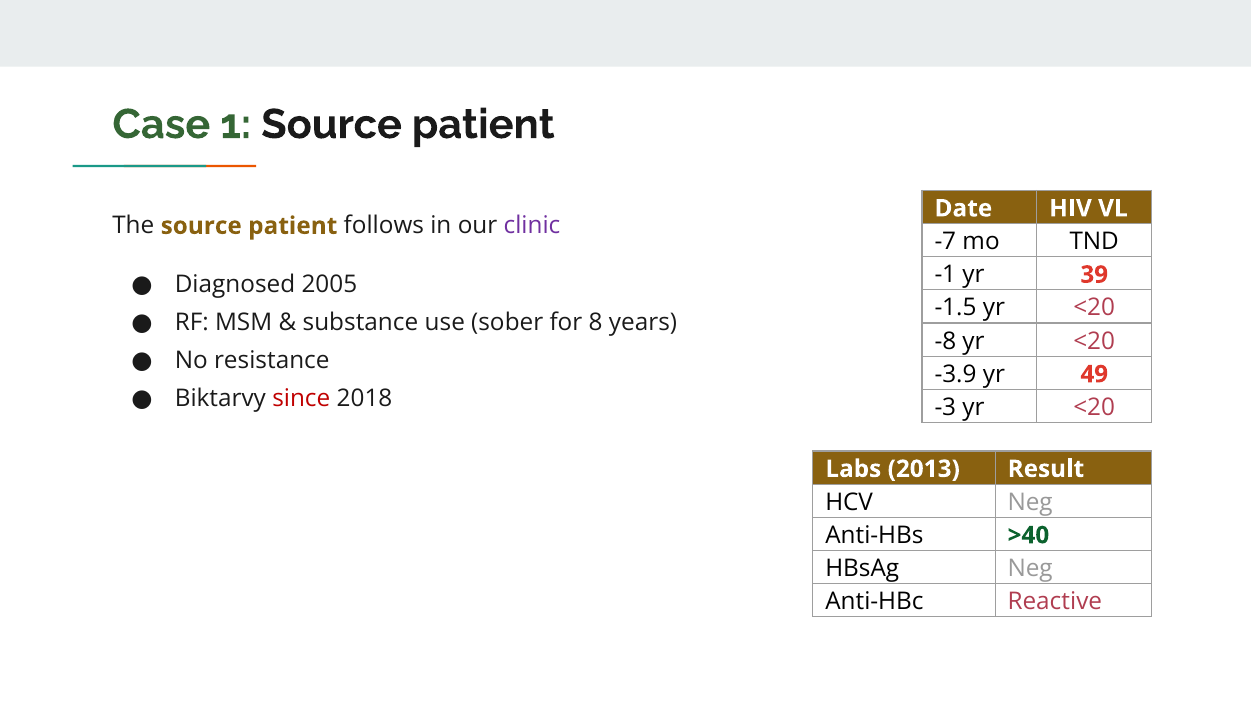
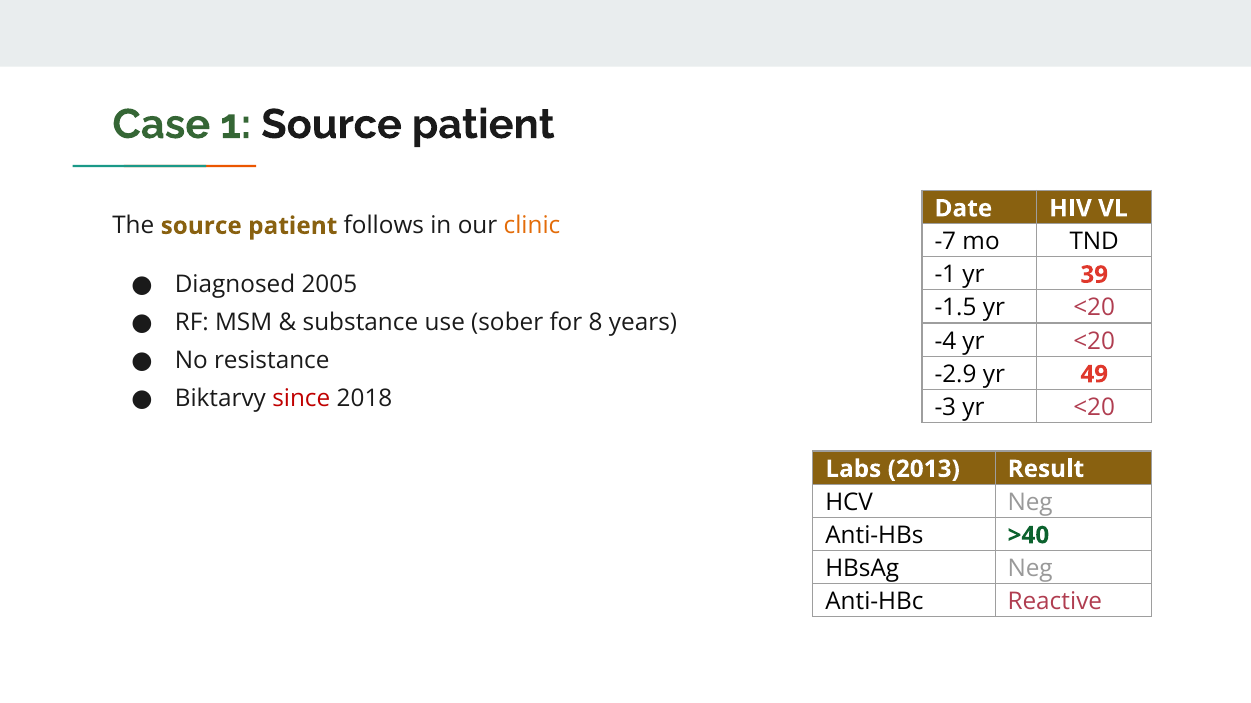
clinic colour: purple -> orange (532, 226)
-8: -8 -> -4 (945, 341)
-3.9: -3.9 -> -2.9 (956, 375)
